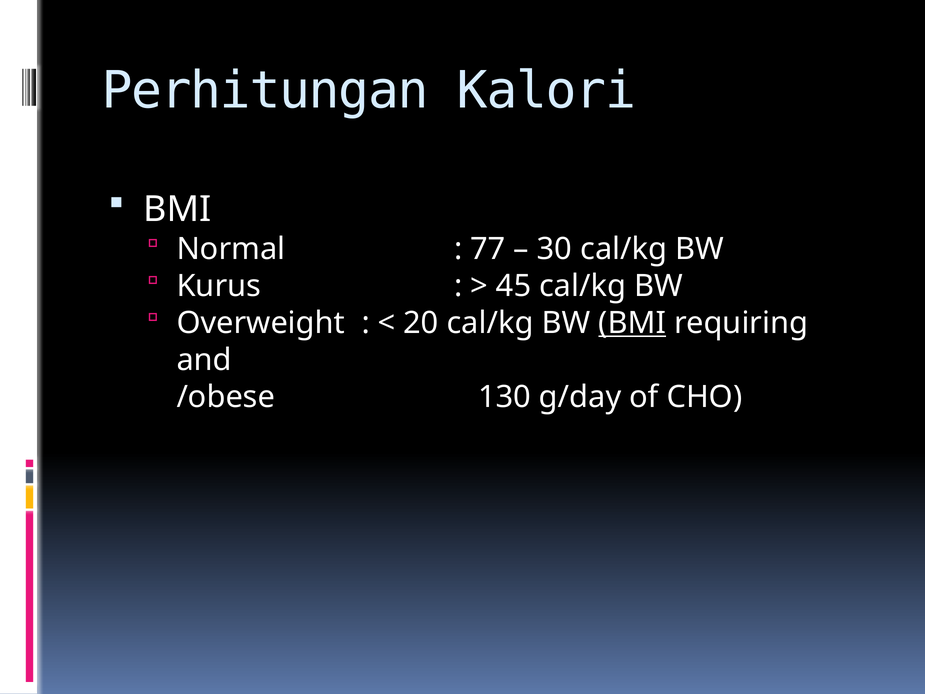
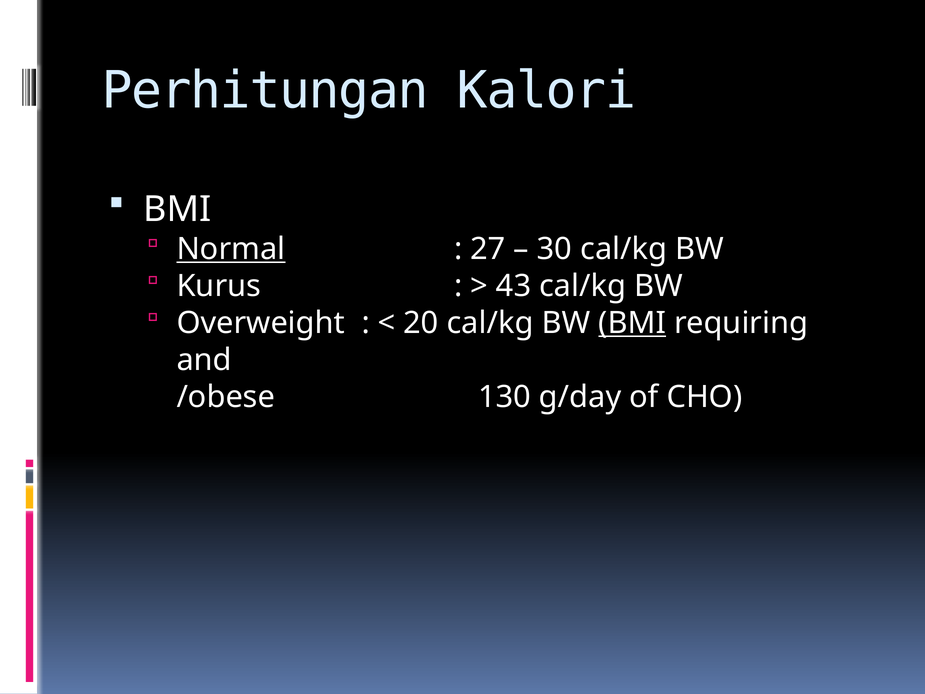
Normal underline: none -> present (231, 249)
77: 77 -> 27 (488, 249)
45: 45 -> 43 (514, 286)
